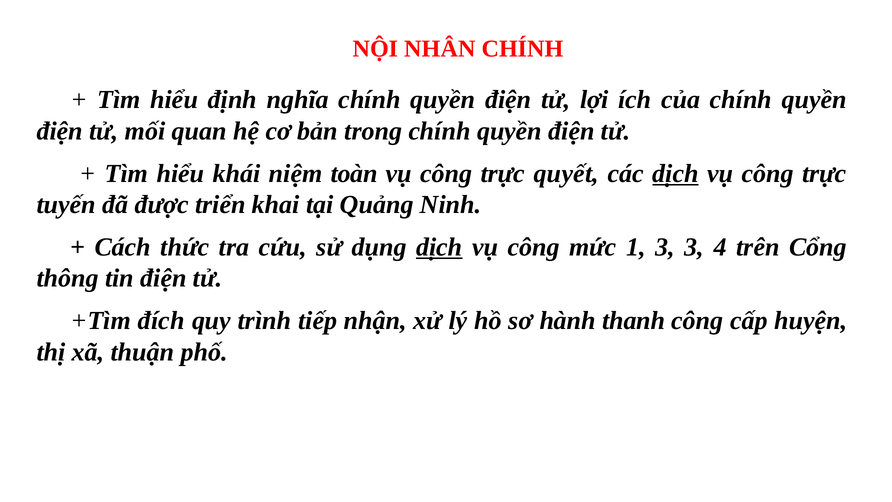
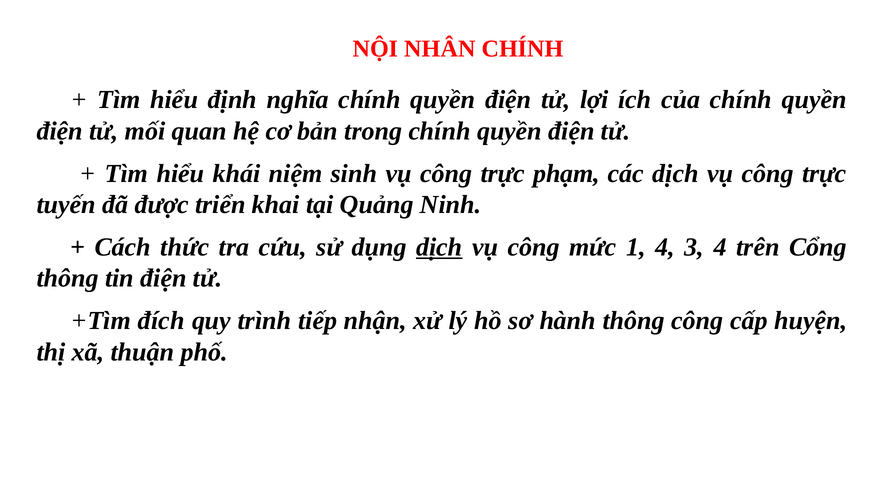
toàn: toàn -> sinh (354, 173)
quyết: quyết -> phạm (567, 173)
dịch underline: present -> none (675, 173)
1 3: 3 -> 4 (665, 247)
hành thanh: thanh -> thông (634, 321)
